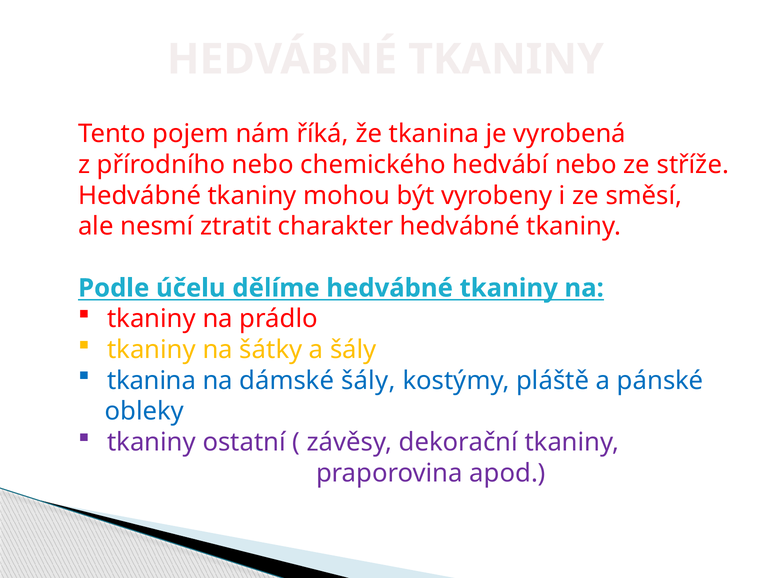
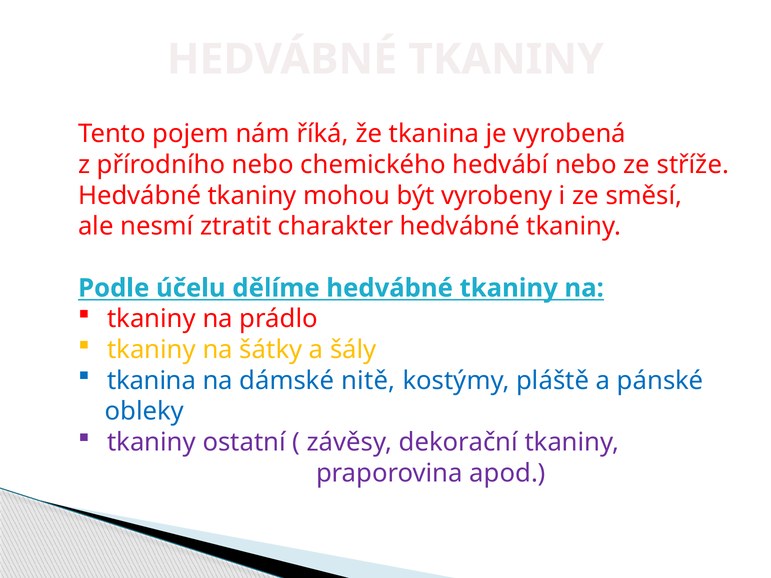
dámské šály: šály -> nitě (368, 381)
